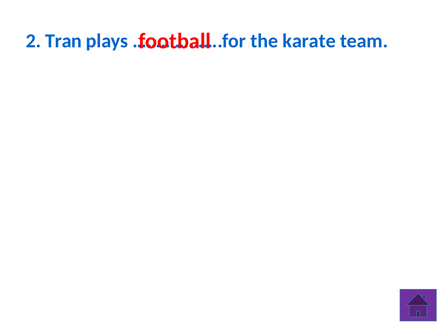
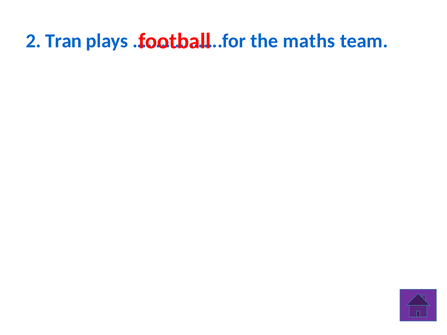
karate: karate -> maths (309, 41)
